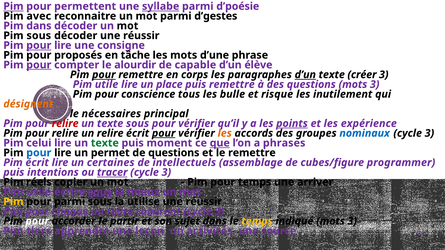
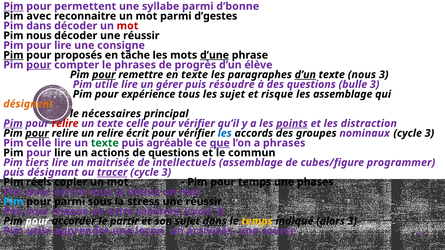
syllabe underline: present -> none (161, 6)
d’poésie: d’poésie -> d’bonne (238, 6)
mot colour: black -> red (128, 26)
Pim sous: sous -> nous (39, 36)
pour underline: present -> none (39, 45)
Pim underline: none -> present (13, 55)
d’une underline: none -> present (215, 55)
le alourdir: alourdir -> phrases (135, 65)
capable: capable -> progrès (195, 65)
en corps: corps -> texte (195, 75)
texte créer: créer -> nous (362, 75)
place: place -> gérer (169, 85)
puis remettre: remettre -> résoudre (232, 85)
questions mots: mots -> bulle (353, 85)
conscience: conscience -> expérience (148, 94)
les bulle: bulle -> sujet (232, 94)
les inutilement: inutilement -> assemblage (343, 94)
Pim underline: none -> present (13, 124)
texte sous: sous -> celle (138, 124)
expérience: expérience -> distraction (369, 124)
pour underline: none -> present (37, 133)
pour underline: present -> none (164, 133)
les colour: orange -> blue (225, 133)
nominaux colour: blue -> purple (365, 133)
Pim celui: celui -> celle (39, 143)
moment: moment -> agréable (169, 143)
pour colour: blue -> purple (39, 153)
permet: permet -> actions (110, 153)
le remettre: remettre -> commun (252, 153)
Pim écrit: écrit -> tiers (37, 163)
certaines: certaines -> maitrisée (111, 163)
intentions: intentions -> désignant (53, 172)
arriver: arriver -> phases (315, 182)
utile: utile -> avec (39, 192)
sous underline: present -> none (100, 192)
Pim colour: yellow -> light blue (13, 202)
utilise: utilise -> stress (143, 202)
relire: relire -> entre (120, 212)
indiqué mots: mots -> alors (330, 221)
tiers: tiers -> utile (39, 231)
